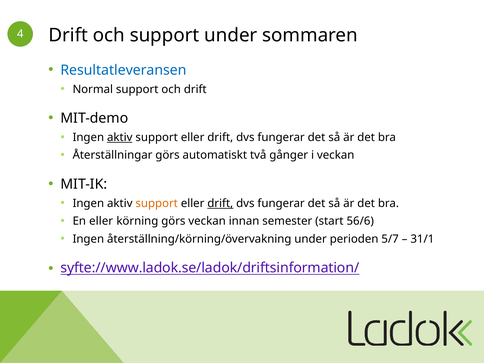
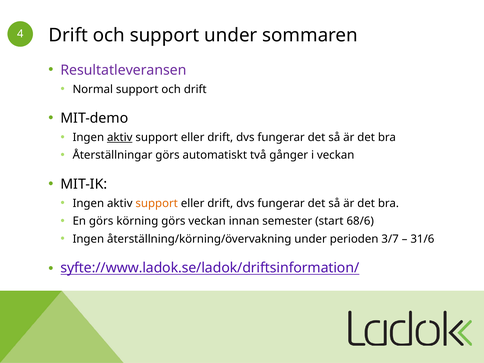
Resultatleveransen colour: blue -> purple (124, 70)
drift underline: present -> none (220, 203)
En eller: eller -> görs (101, 221)
56/6: 56/6 -> 68/6 (360, 221)
5/7: 5/7 -> 3/7 (390, 239)
31/1: 31/1 -> 31/6 (422, 239)
